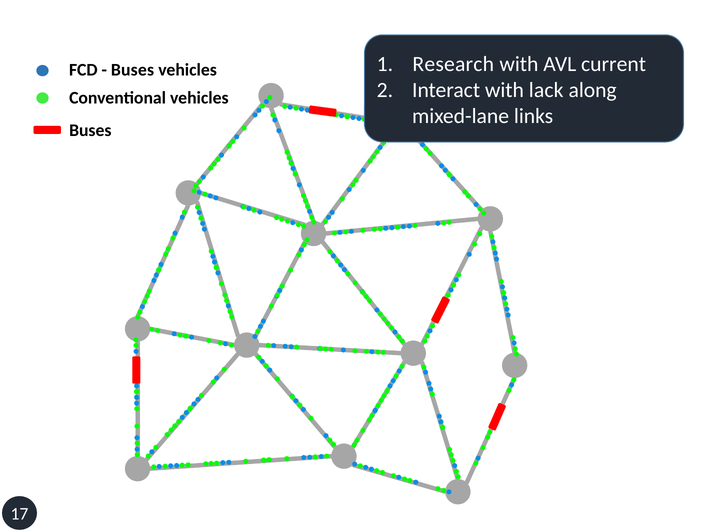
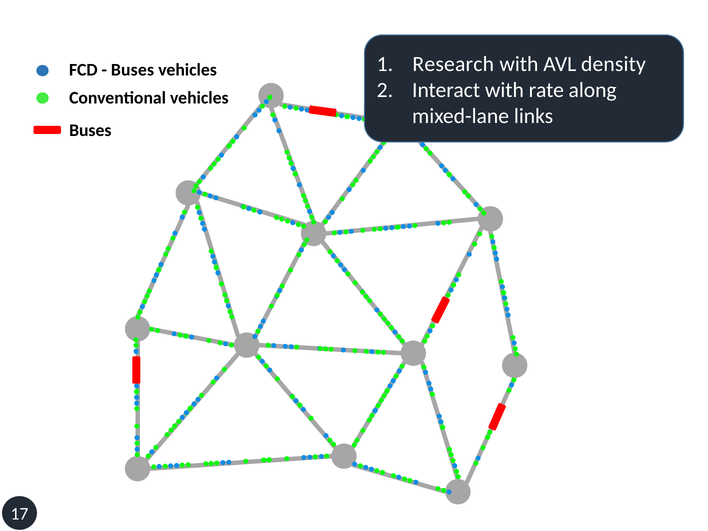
current: current -> density (613, 64)
lack: lack -> rate (546, 90)
